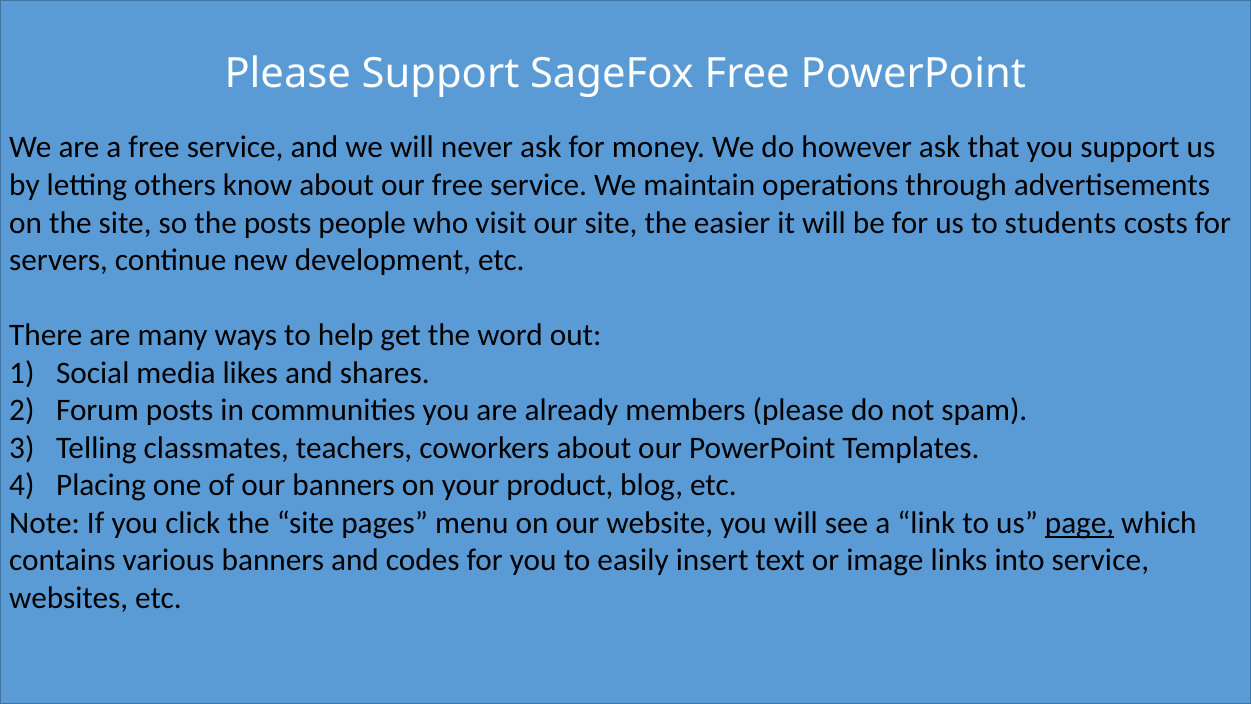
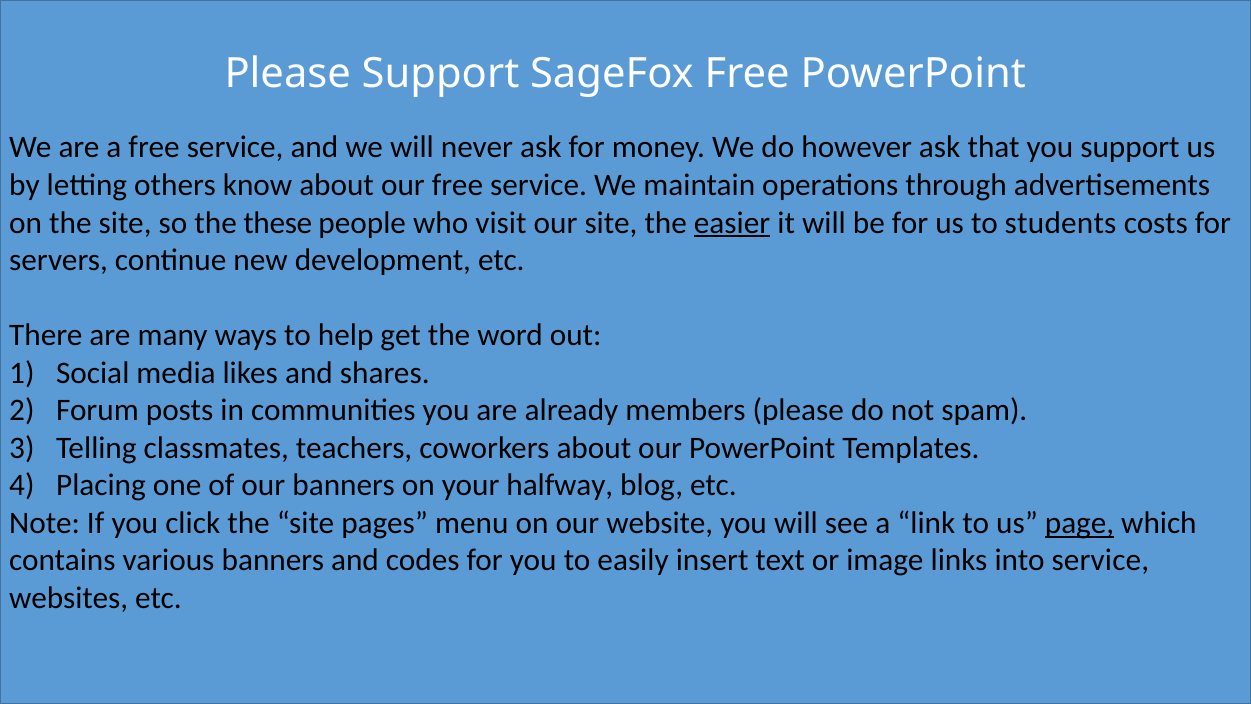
the posts: posts -> these (278, 223)
easier underline: none -> present (732, 223)
product: product -> halfway (560, 485)
